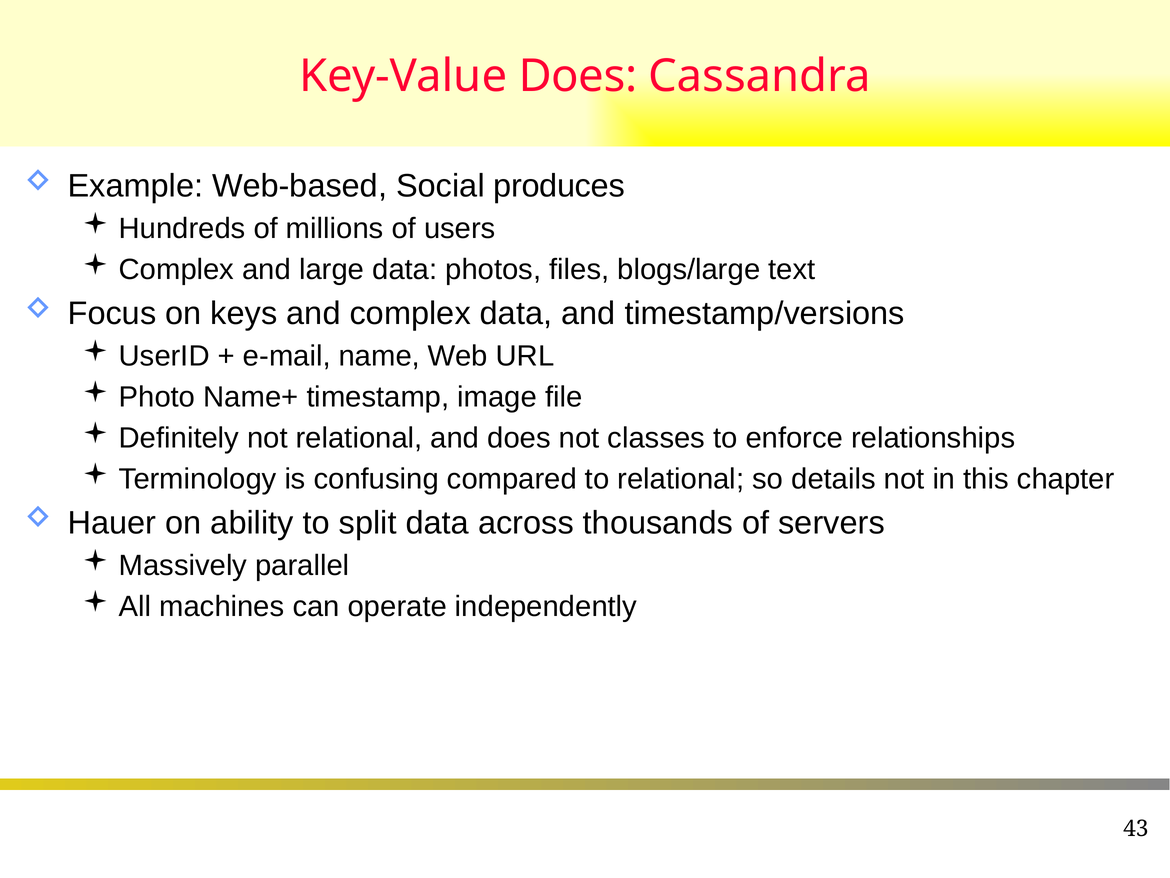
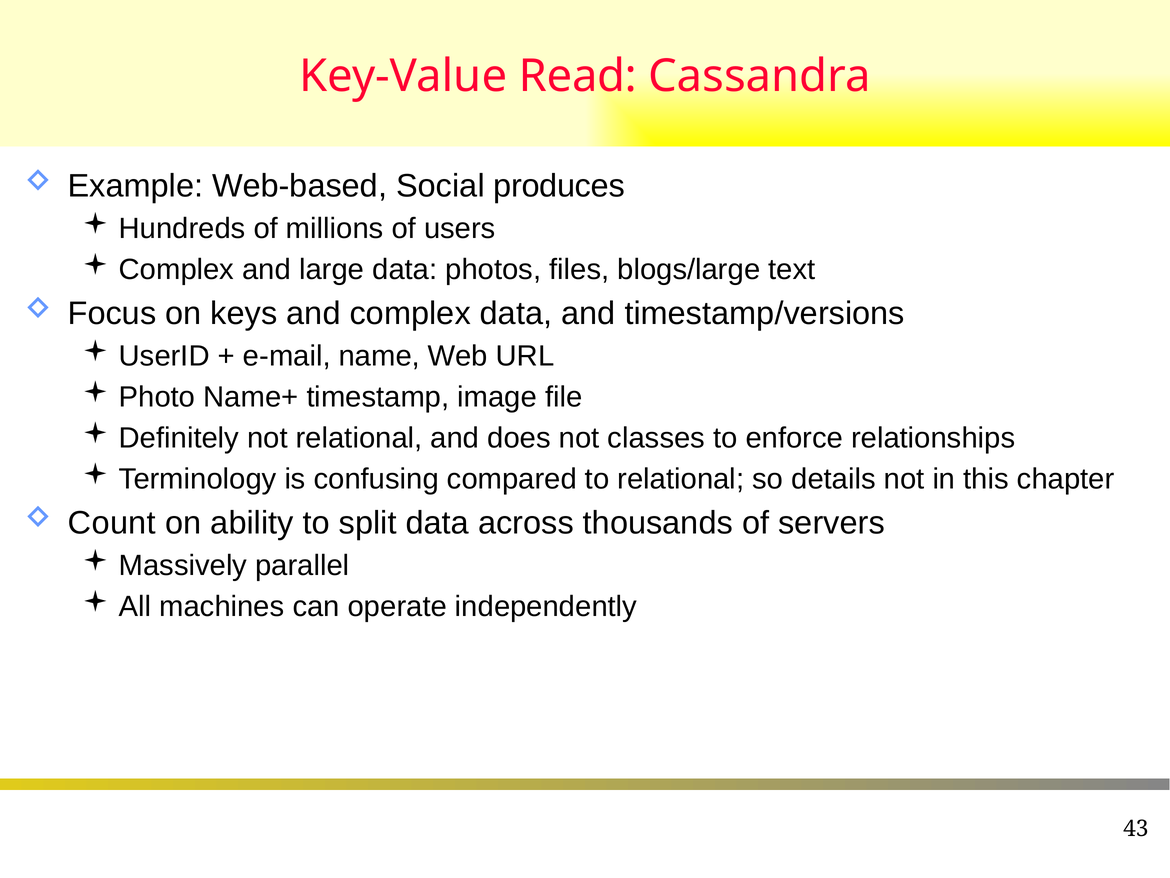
Key-Value Does: Does -> Read (578, 76)
Hauer: Hauer -> Count (112, 523)
